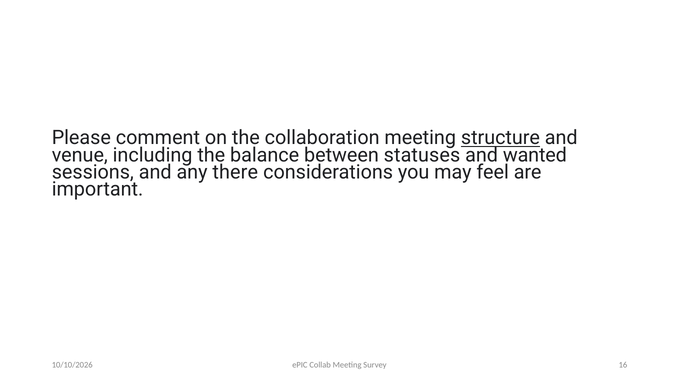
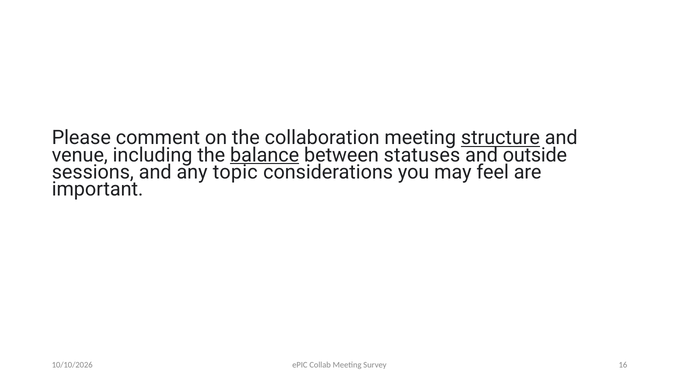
balance underline: none -> present (265, 155)
wanted: wanted -> outside (535, 155)
there: there -> topic (235, 172)
